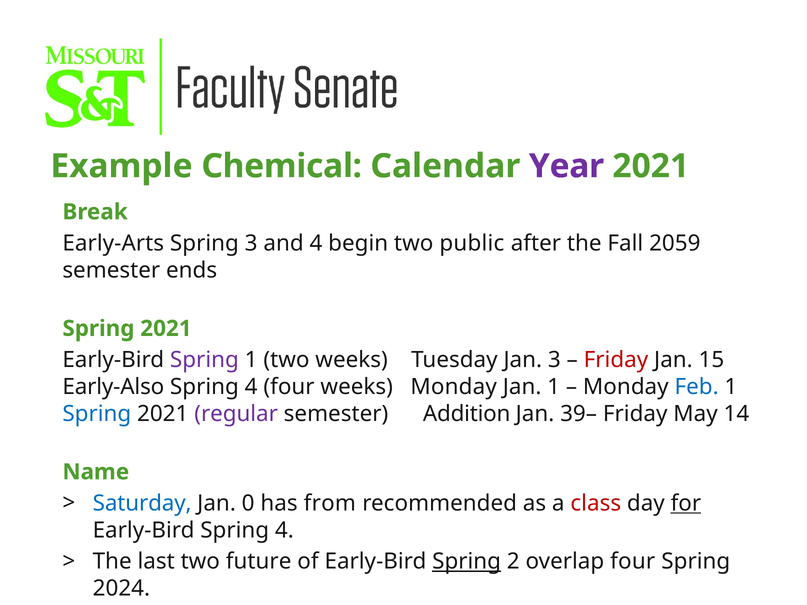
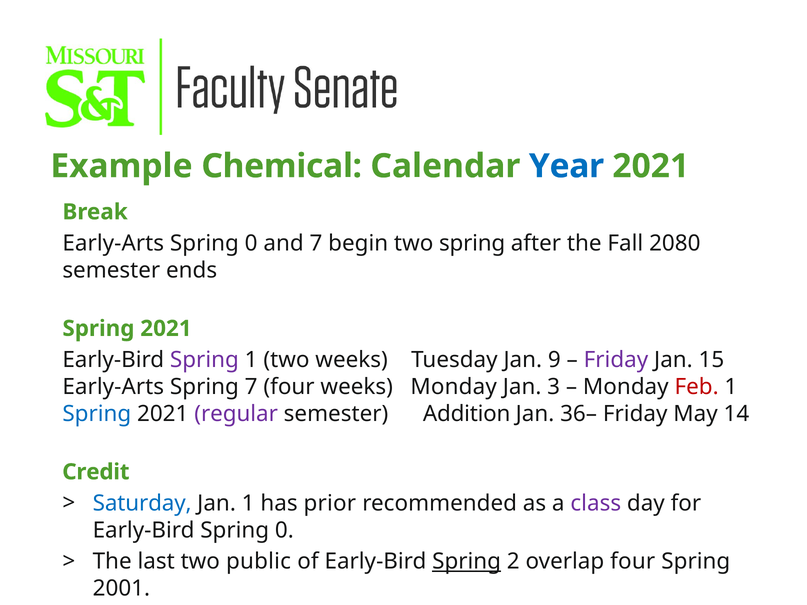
Year colour: purple -> blue (566, 166)
3: 3 -> 0 (251, 243)
and 4: 4 -> 7 (316, 243)
two public: public -> spring (472, 243)
2059: 2059 -> 2080 (675, 243)
Jan 3: 3 -> 9 (554, 360)
Friday colour: red -> purple (616, 360)
Early-Also: Early-Also -> Early-Arts (113, 387)
4: 4 -> 7 (251, 387)
Jan 1: 1 -> 3 (554, 387)
Feb colour: blue -> red (697, 387)
39–: 39– -> 36– (579, 414)
Name: Name -> Credit (96, 472)
Jan 0: 0 -> 1 (248, 504)
from: from -> prior (330, 504)
class colour: red -> purple (596, 504)
for underline: present -> none (686, 504)
Early-Bird Spring 4: 4 -> 0 (284, 530)
future: future -> public (259, 562)
2024: 2024 -> 2001 (121, 589)
